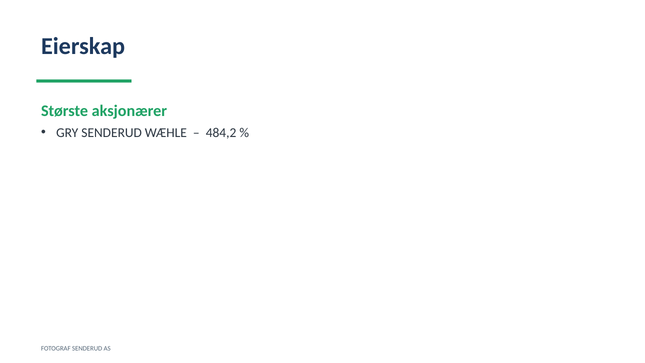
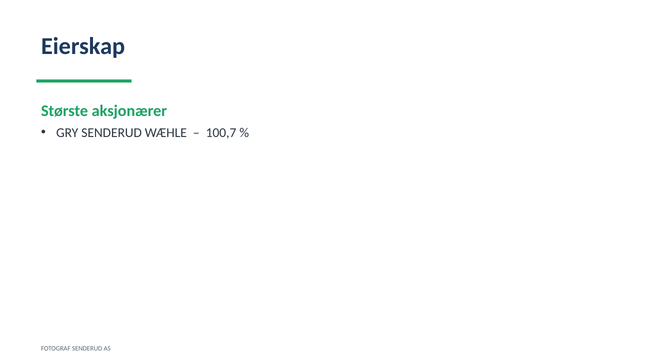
484,2: 484,2 -> 100,7 (221, 133)
